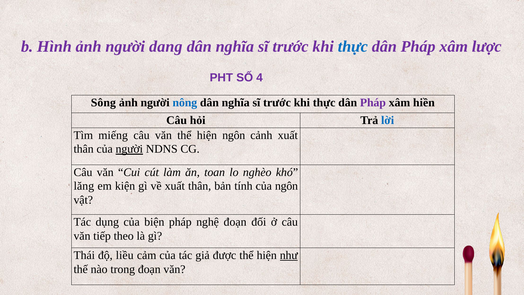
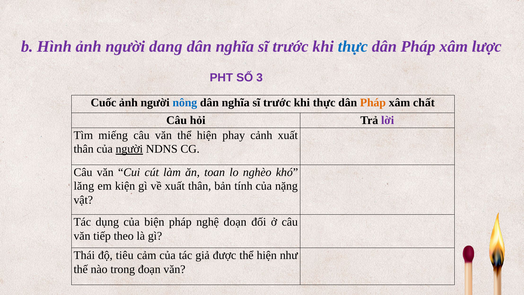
4: 4 -> 3 (260, 77)
Sông: Sông -> Cuốc (103, 102)
Pháp colour: purple -> orange (373, 102)
hiền: hiền -> chất (424, 102)
lời colour: blue -> purple (388, 120)
hiện ngôn: ngôn -> phay (234, 135)
của ngôn: ngôn -> nặng (286, 186)
liều: liều -> tiêu (125, 255)
như underline: present -> none (289, 255)
